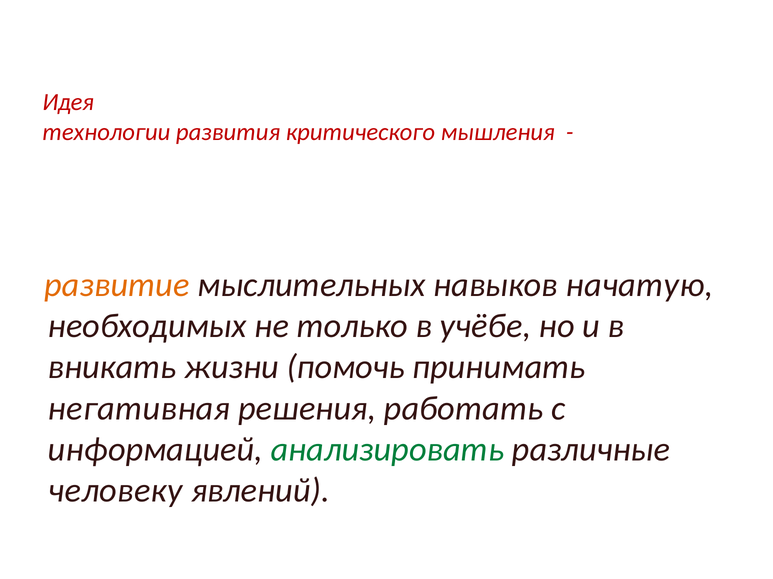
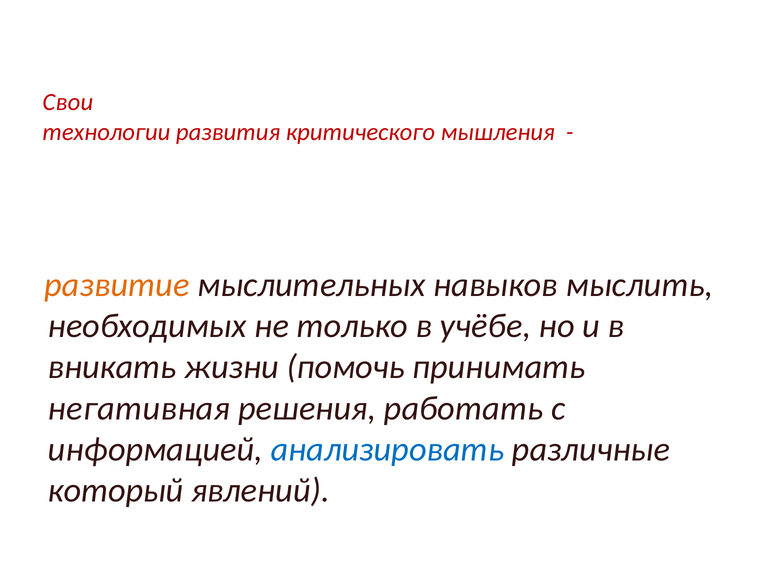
Идея: Идея -> Свои (68, 102)
начатую: начатую -> мыслить (640, 285)
анализировать colour: green -> blue (387, 450)
человеку: человеку -> который (116, 491)
